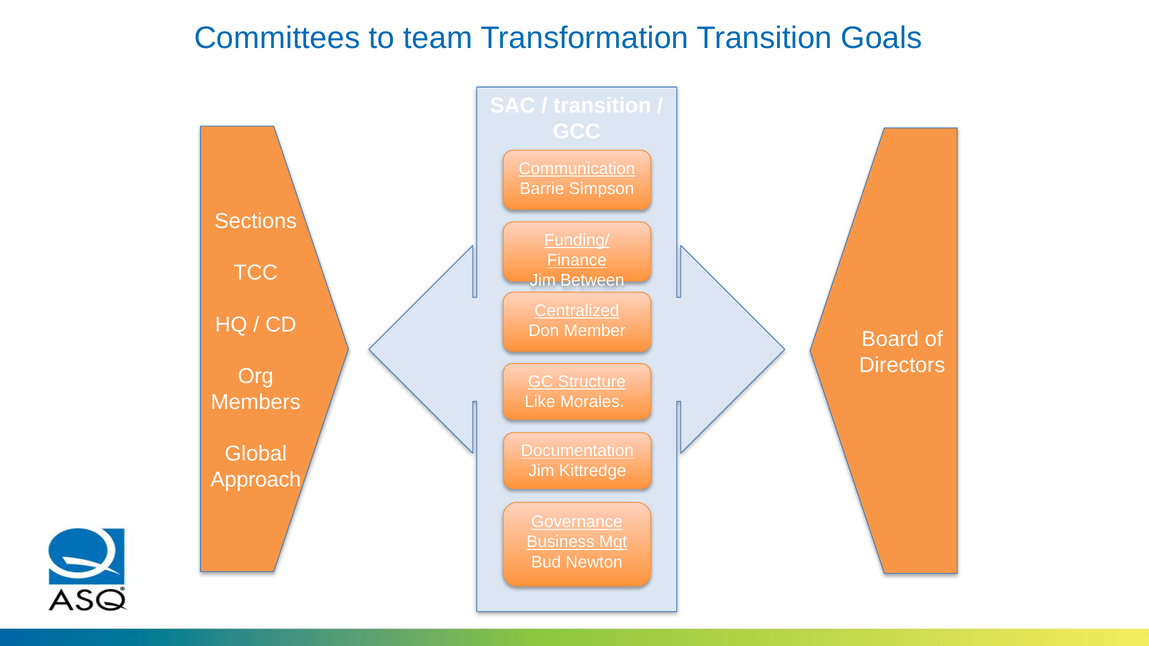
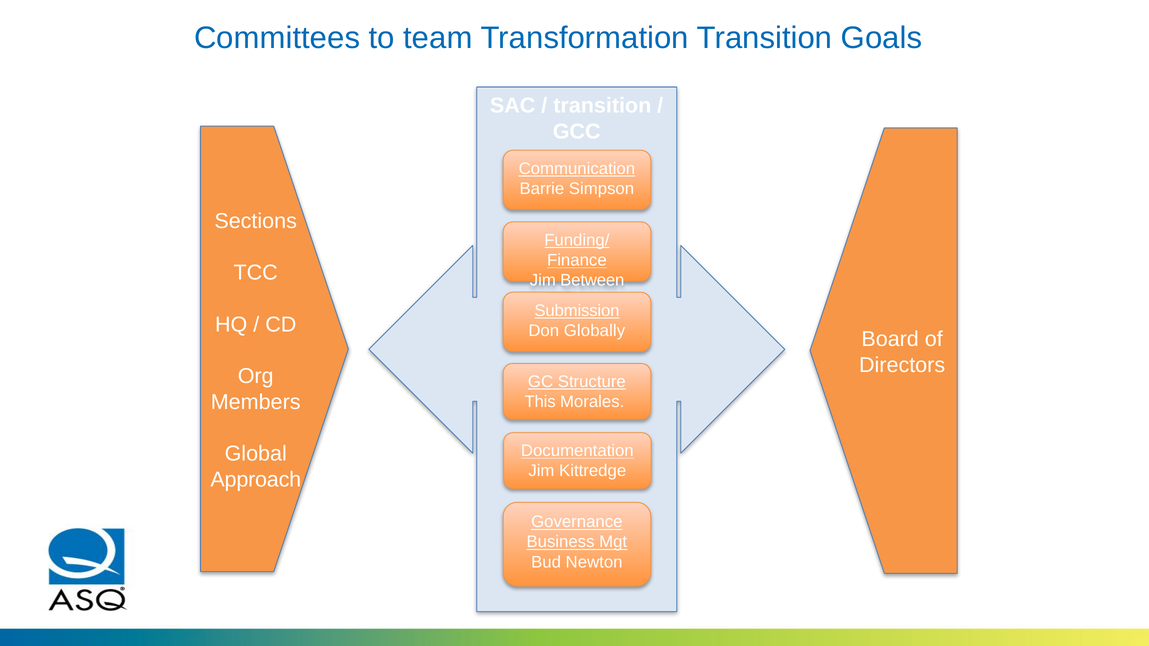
Centralized: Centralized -> Submission (577, 311)
Member: Member -> Globally (595, 331)
Like: Like -> This (540, 402)
